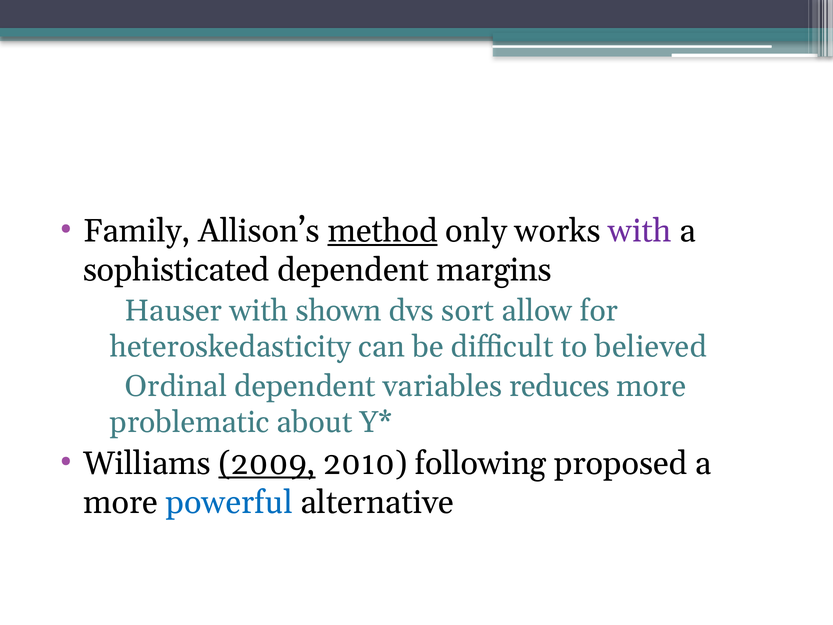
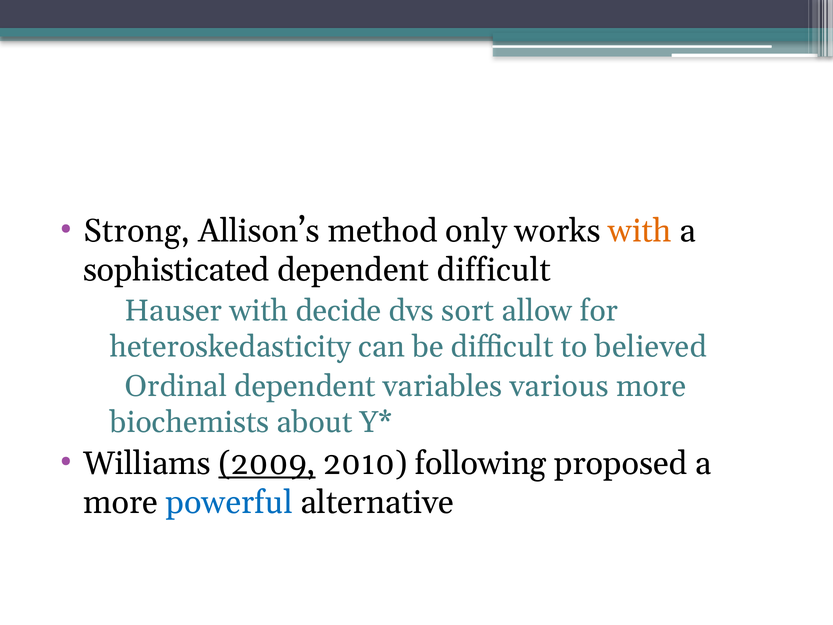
Family: Family -> Strong (137, 231)
method underline: present -> none (383, 231)
with colour: purple -> orange (640, 231)
dependent margins: margins -> difficult (494, 270)
shown: shown -> decide (339, 311)
reduces: reduces -> various (559, 386)
problematic: problematic -> biochemists (190, 422)
